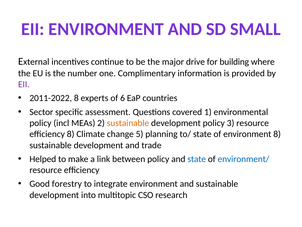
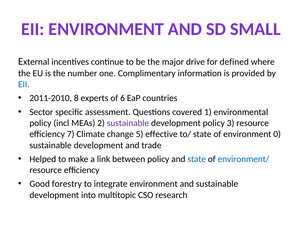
building: building -> defined (234, 62)
EII colour: purple -> blue (24, 84)
2011-2022: 2011-2022 -> 2011-2010 (51, 98)
sustainable colour: orange -> purple (128, 123)
efficiency 8: 8 -> 7 (71, 134)
planning: planning -> effective (161, 134)
environment 8: 8 -> 0 (277, 134)
